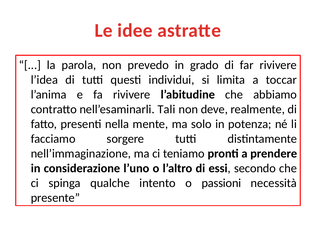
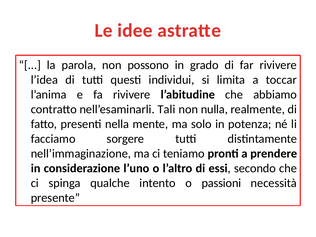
prevedo: prevedo -> possono (148, 65)
deve: deve -> nulla (214, 109)
